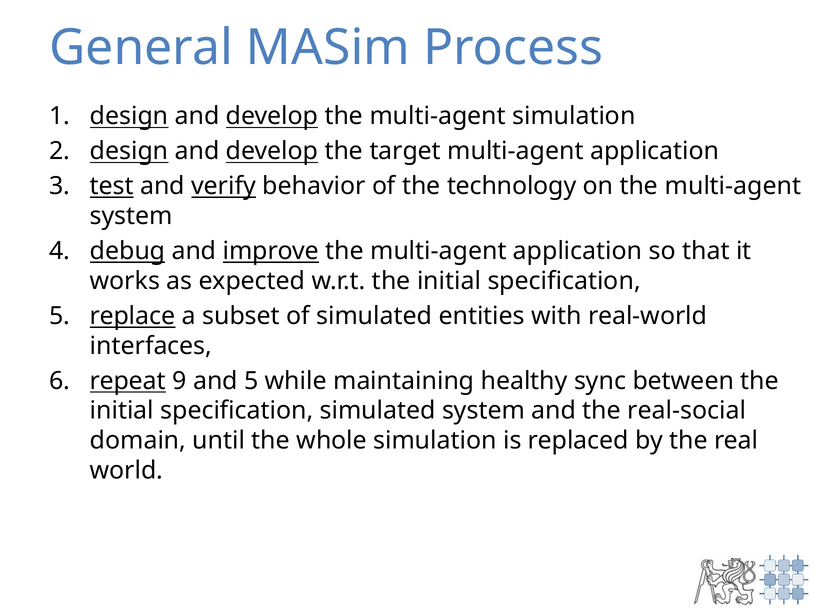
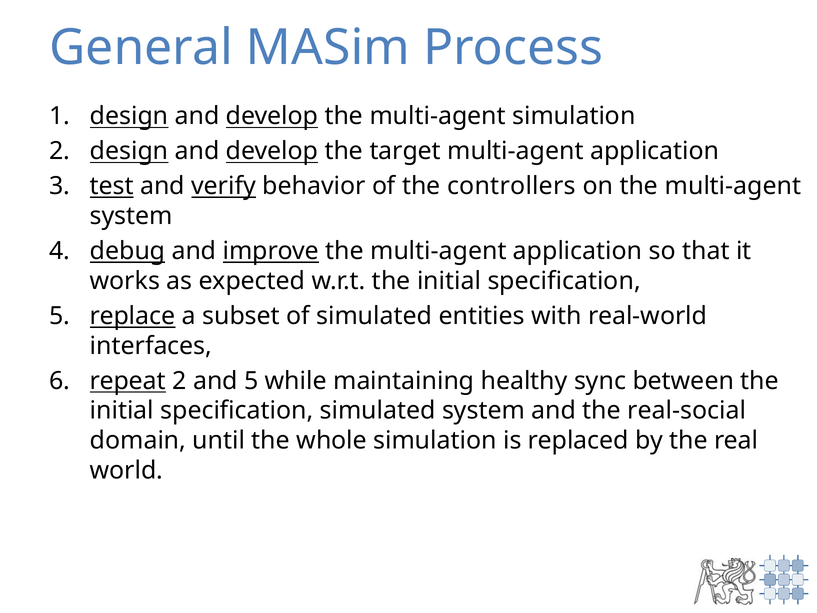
technology: technology -> controllers (511, 186)
repeat 9: 9 -> 2 (180, 381)
